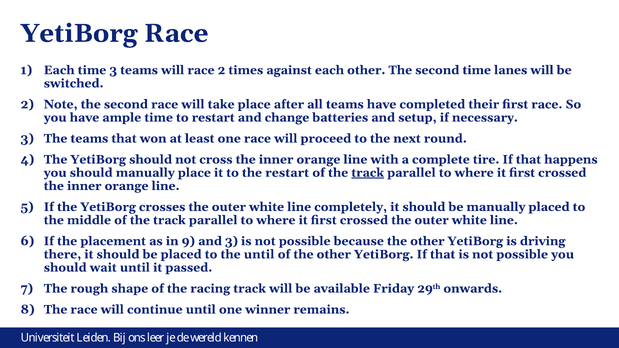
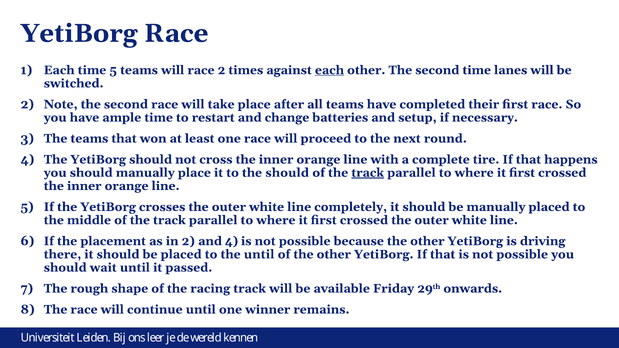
time 3: 3 -> 5 (113, 70)
each underline: none -> present (329, 70)
the restart: restart -> should (287, 173)
in 9: 9 -> 2 (188, 241)
and 3: 3 -> 4 (231, 241)
